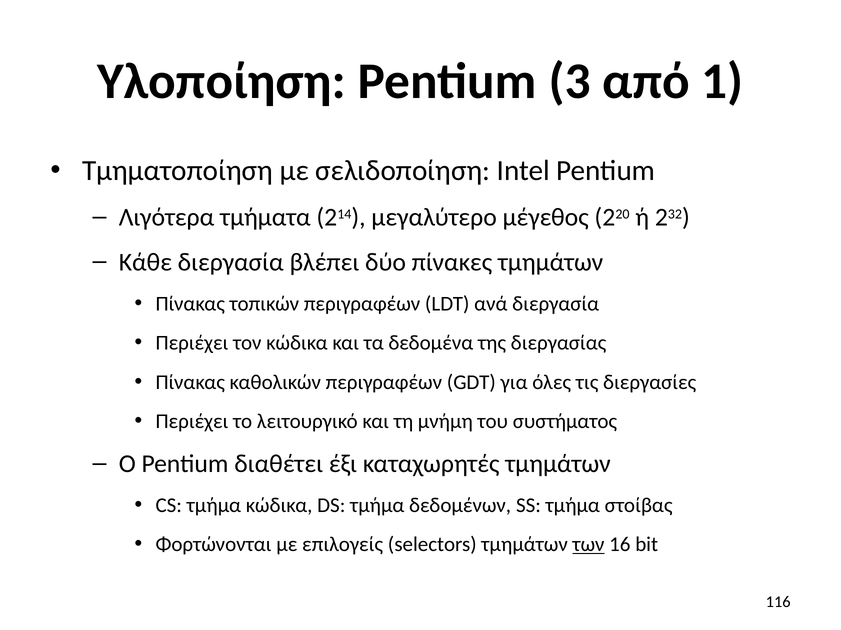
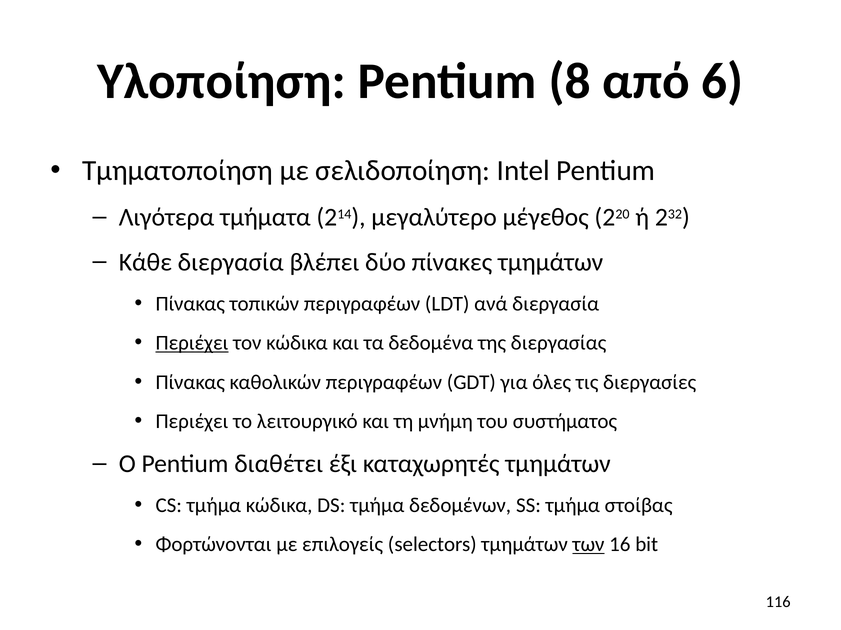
3: 3 -> 8 (570, 81)
1: 1 -> 6 (722, 81)
Περιέχει underline: none -> present (192, 343)
